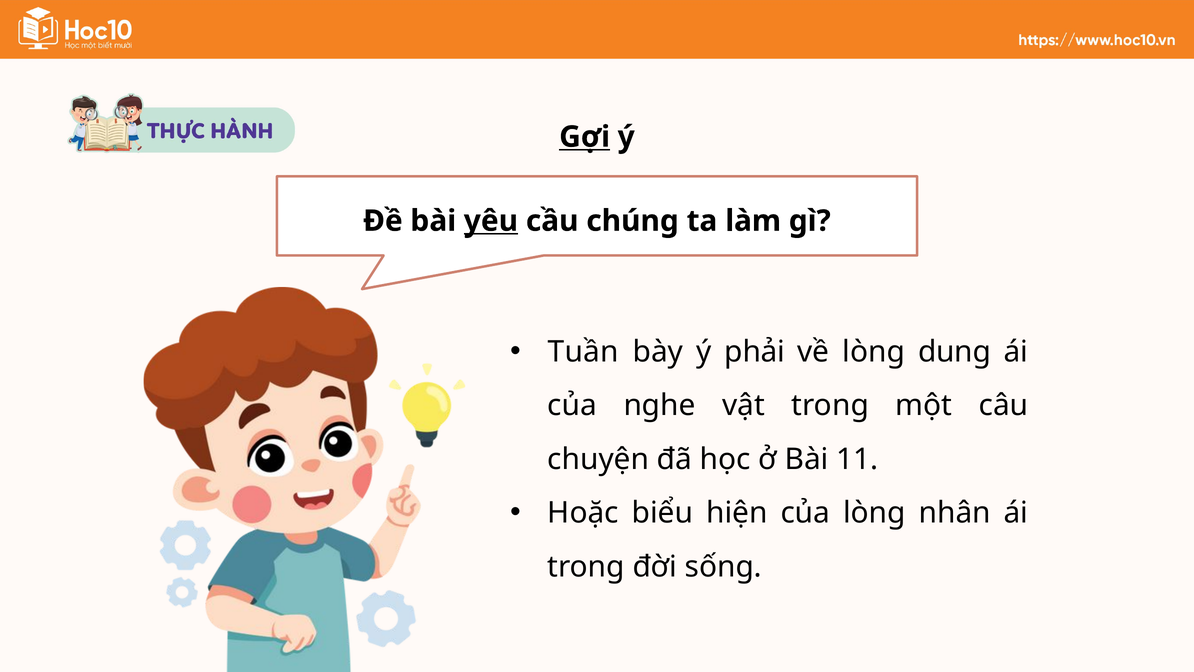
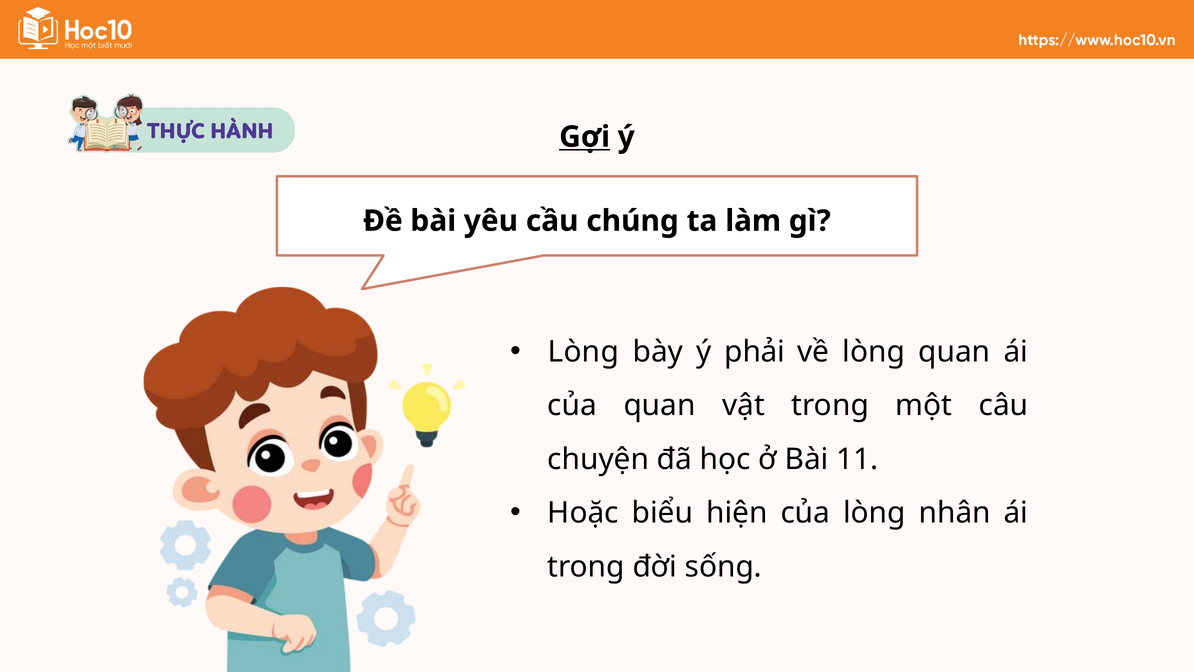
yêu underline: present -> none (491, 221)
Tuần: Tuần -> Lòng (583, 352)
lòng dung: dung -> quan (954, 352)
của nghe: nghe -> quan (660, 405)
